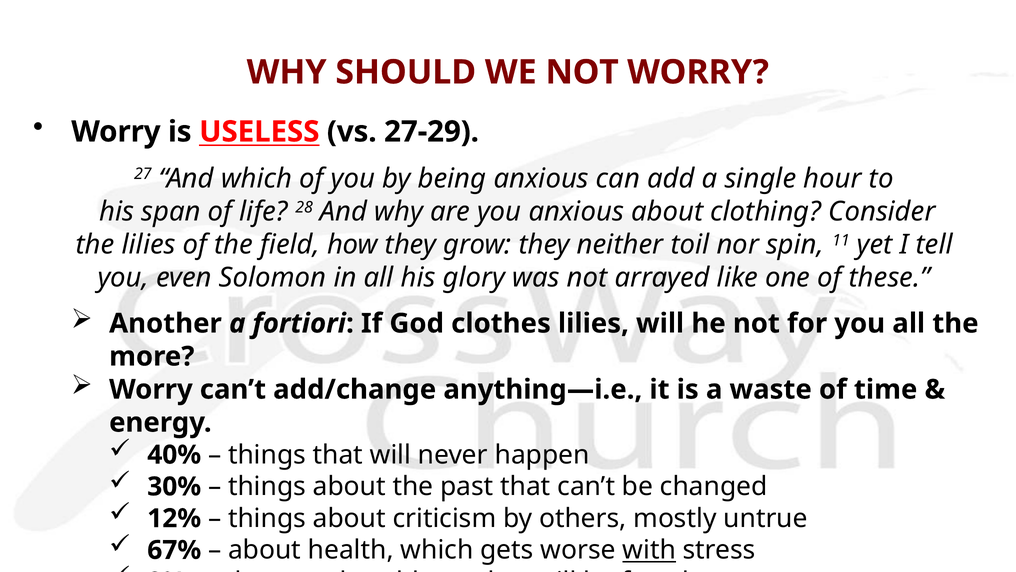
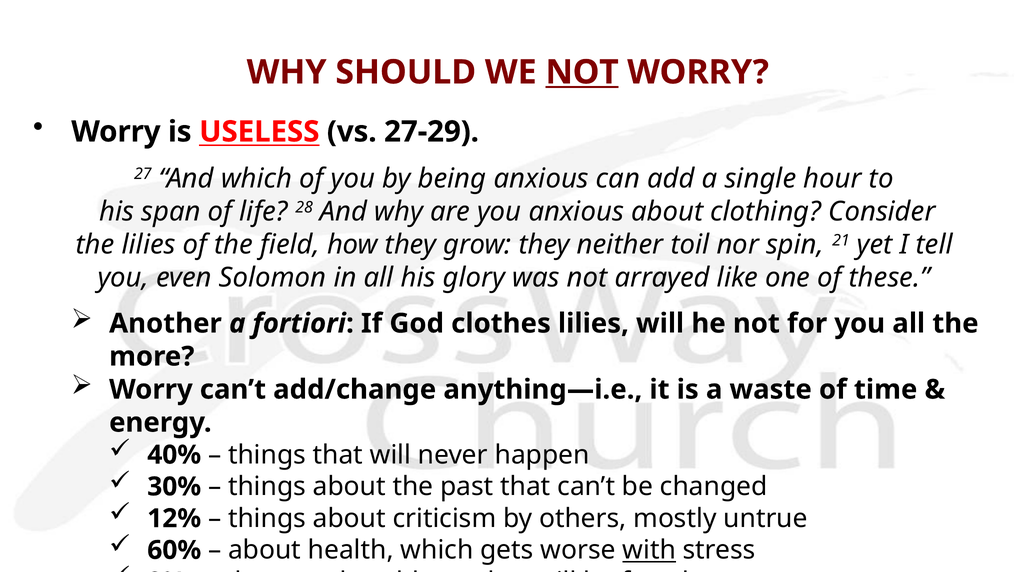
NOT underline: none -> present (582, 72)
11: 11 -> 21 (841, 240)
67%: 67% -> 60% (174, 550)
